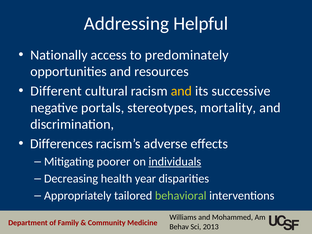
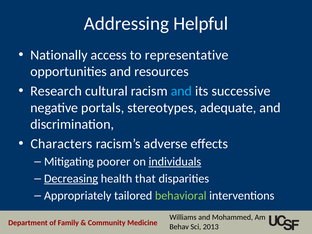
predominately: predominately -> representative (187, 55)
Different: Different -> Research (56, 91)
and colour: yellow -> light blue (181, 91)
mortality: mortality -> adequate (228, 108)
Differences: Differences -> Characters (61, 144)
Decreasing underline: none -> present (71, 179)
year: year -> that (145, 179)
